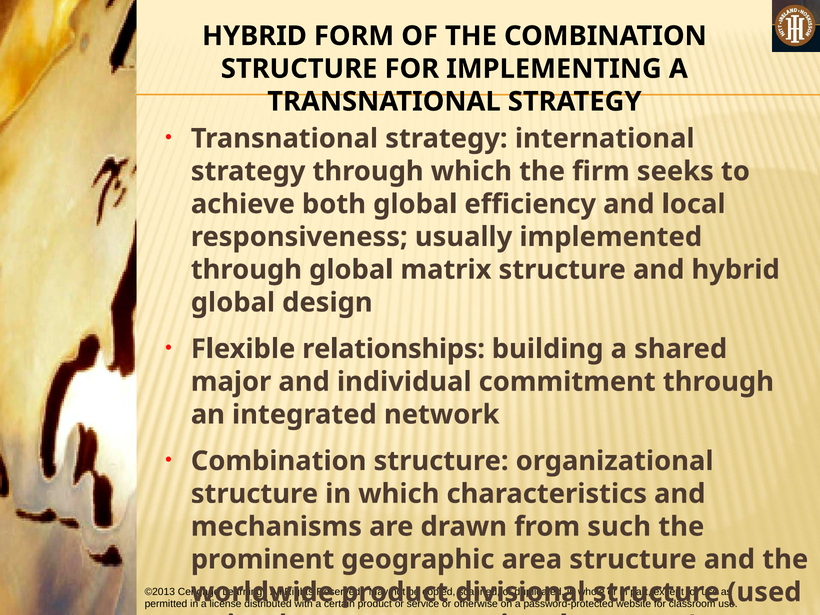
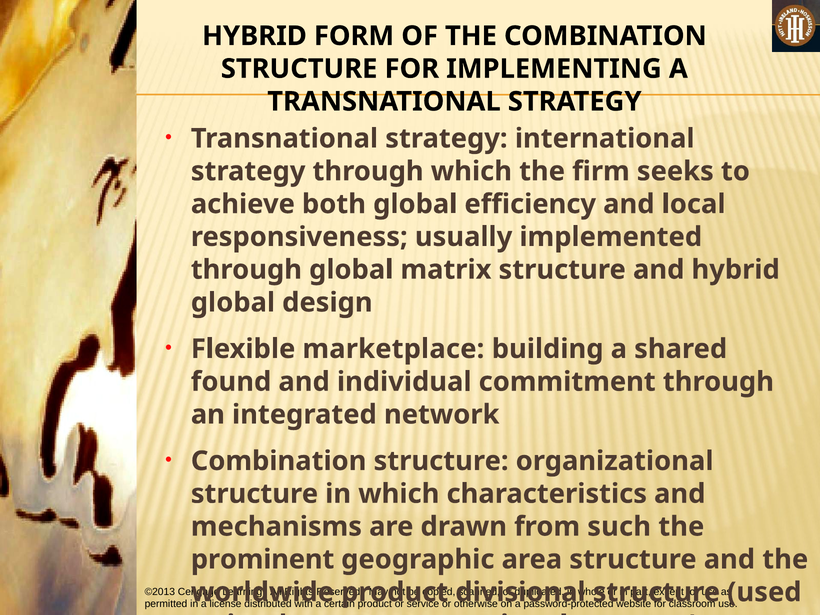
relationships: relationships -> marketplace (393, 349)
major: major -> found (231, 382)
